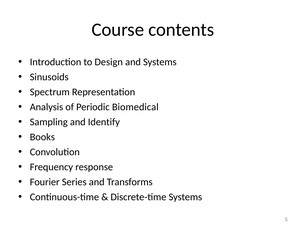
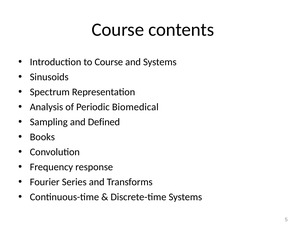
to Design: Design -> Course (109, 62)
Identify: Identify -> Defined (104, 122)
